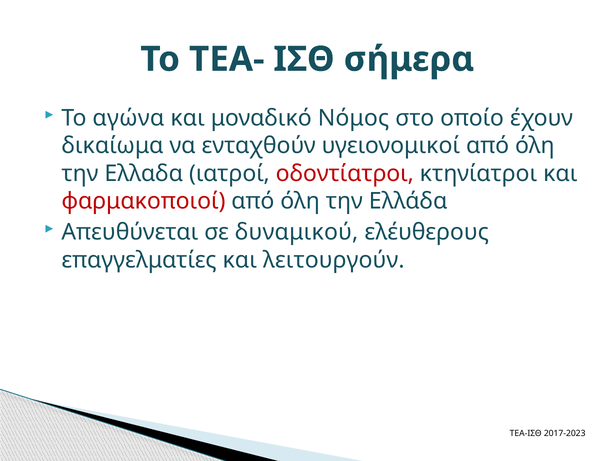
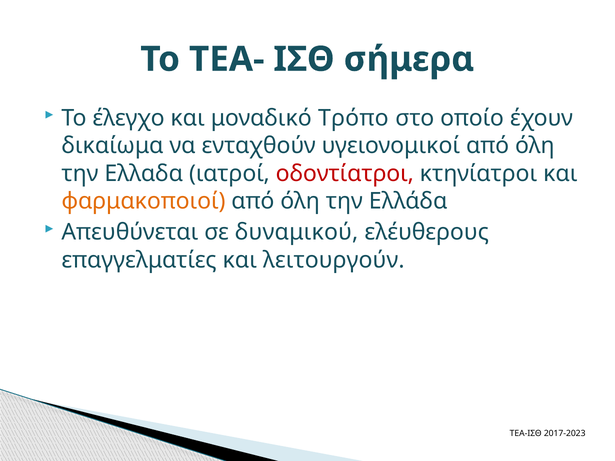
αγώνα: αγώνα -> έλεγχο (129, 118)
Νόμος: Νόμος -> Τρόπο (353, 118)
φαρμακοποιοί colour: red -> orange (143, 201)
